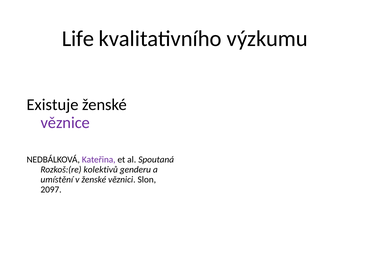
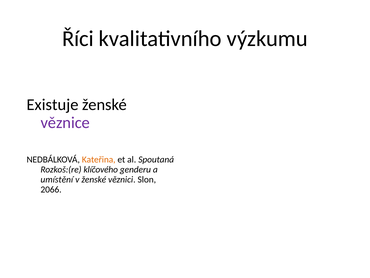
Life: Life -> Říci (78, 39)
Kateřina colour: purple -> orange (99, 159)
kolektivů: kolektivů -> klíčového (101, 169)
2097: 2097 -> 2066 (51, 189)
